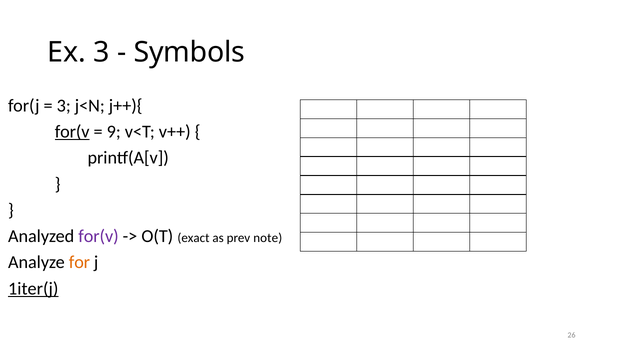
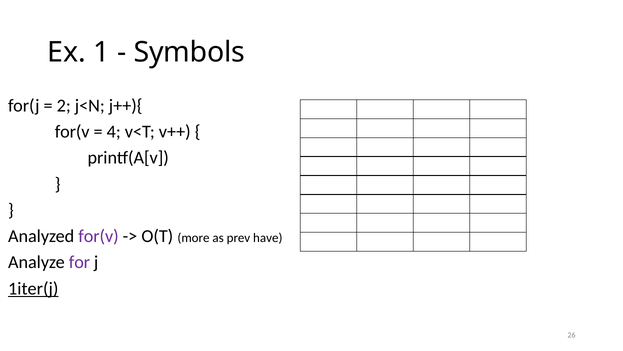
Ex 3: 3 -> 1 (102, 52)
3: 3 -> 2 (64, 105)
for(v underline: present -> none (72, 131)
9: 9 -> 4 (114, 131)
exact: exact -> more (193, 238)
note: note -> have (268, 238)
for colour: orange -> purple (79, 262)
